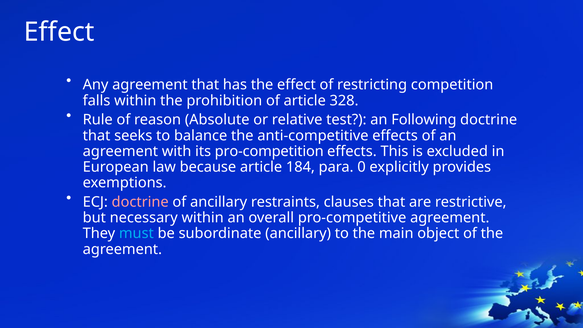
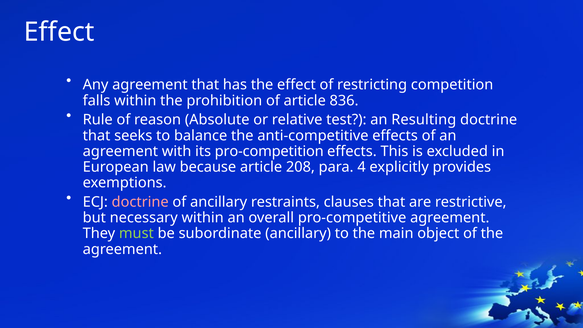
328: 328 -> 836 (344, 101)
Following: Following -> Resulting (424, 120)
184: 184 -> 208 (300, 167)
0: 0 -> 4 (362, 167)
must colour: light blue -> light green (136, 233)
